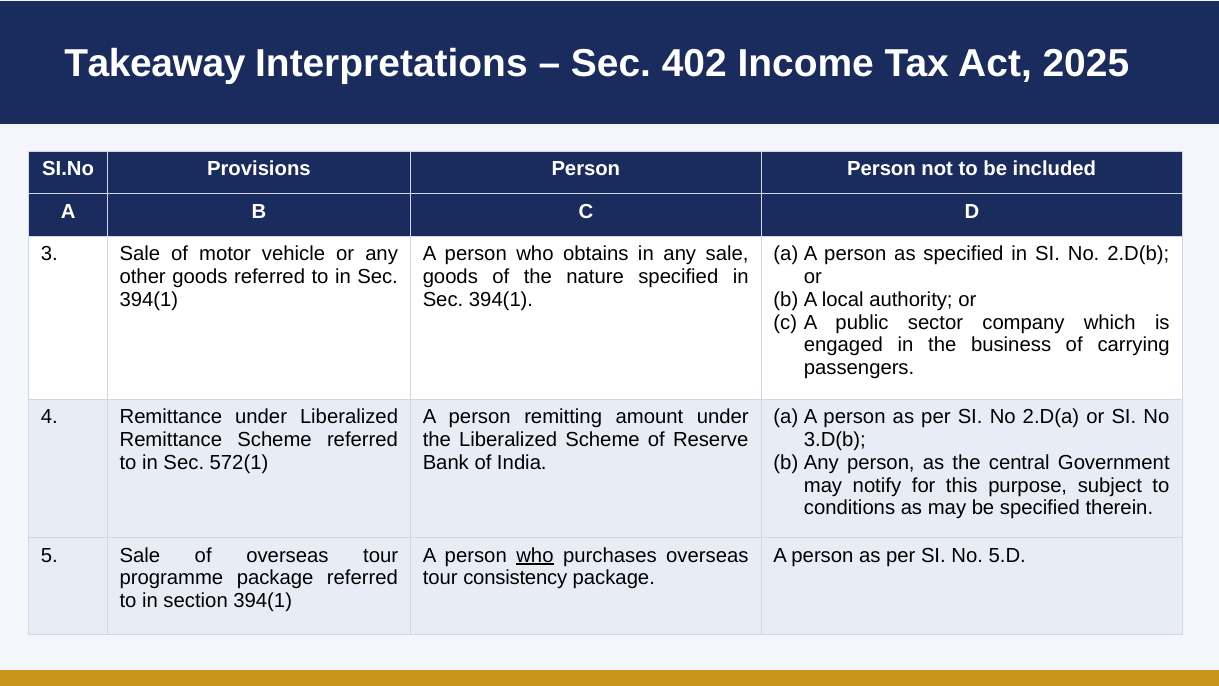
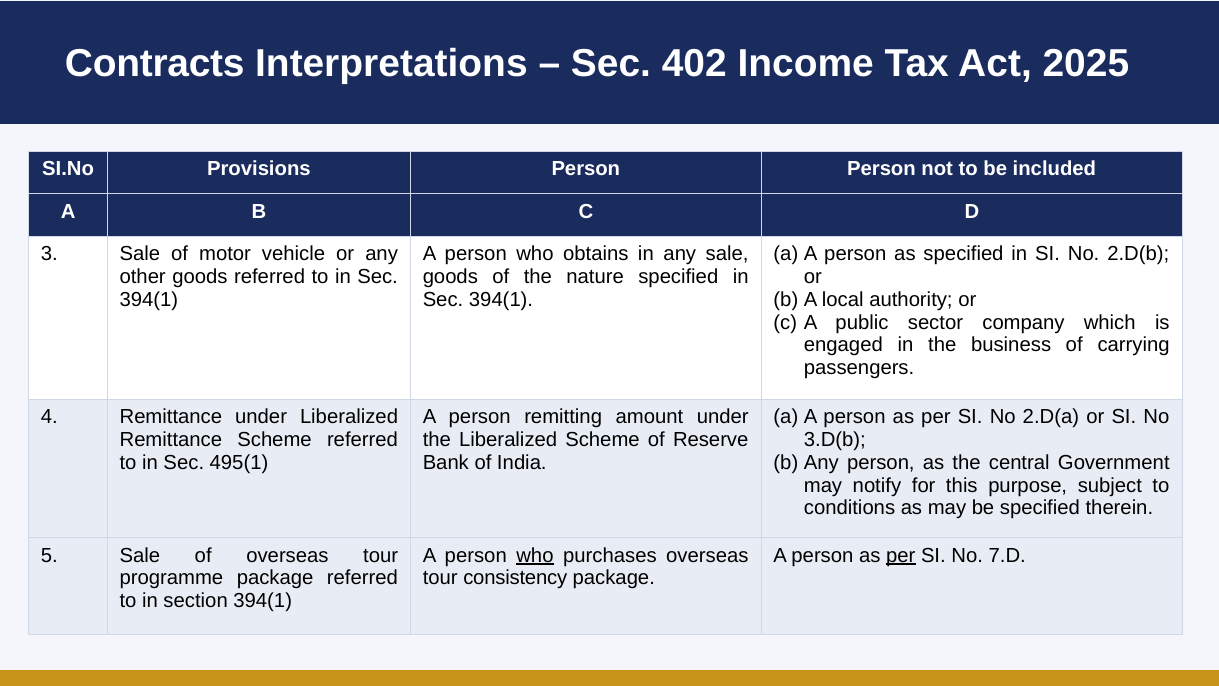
Takeaway: Takeaway -> Contracts (155, 64)
572(1: 572(1 -> 495(1 (239, 463)
per underline: none -> present (901, 555)
5.D: 5.D -> 7.D (1007, 555)
